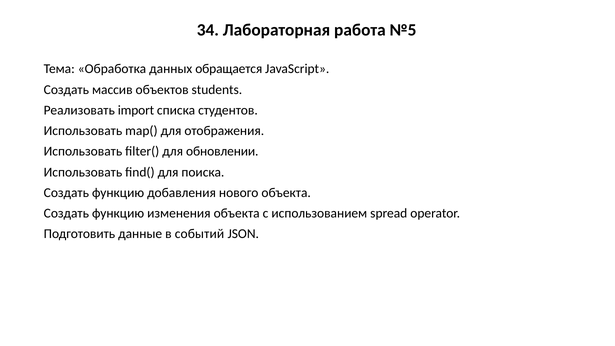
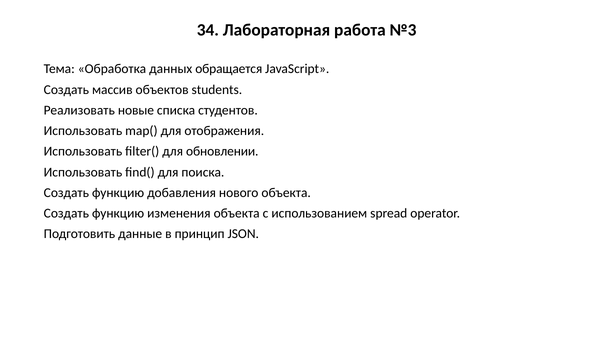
№5: №5 -> №3 (403, 30)
import: import -> новые (136, 110)
событий: событий -> принцип (200, 234)
